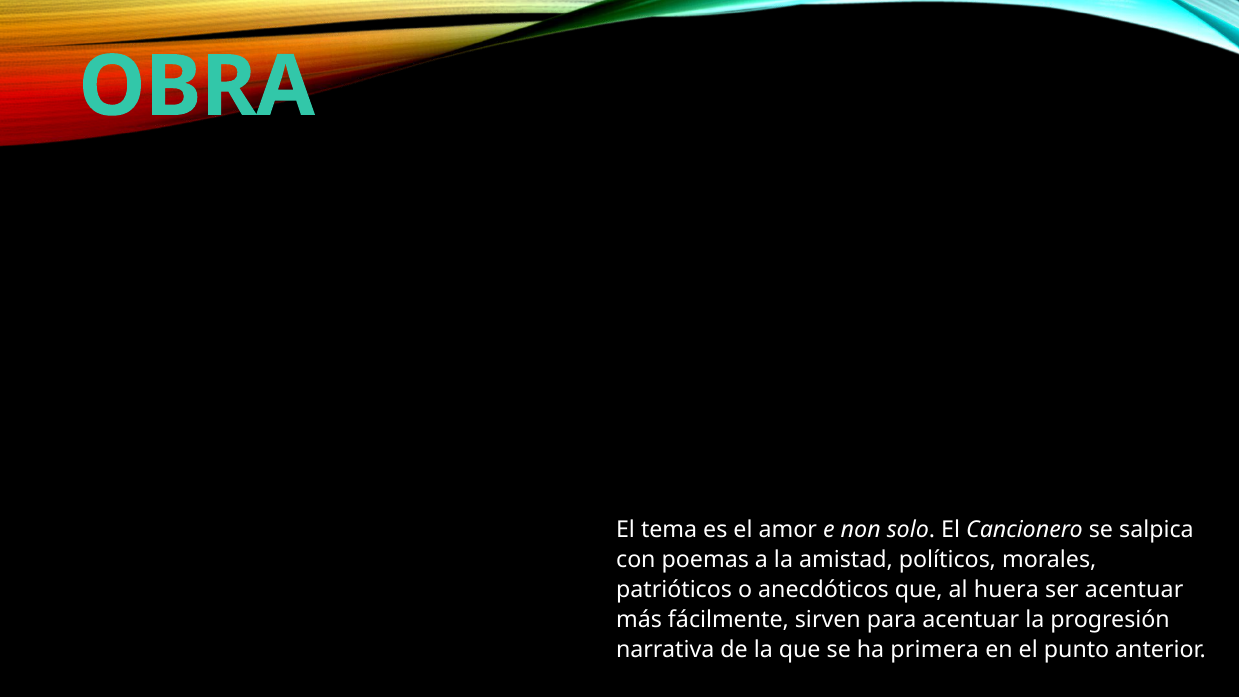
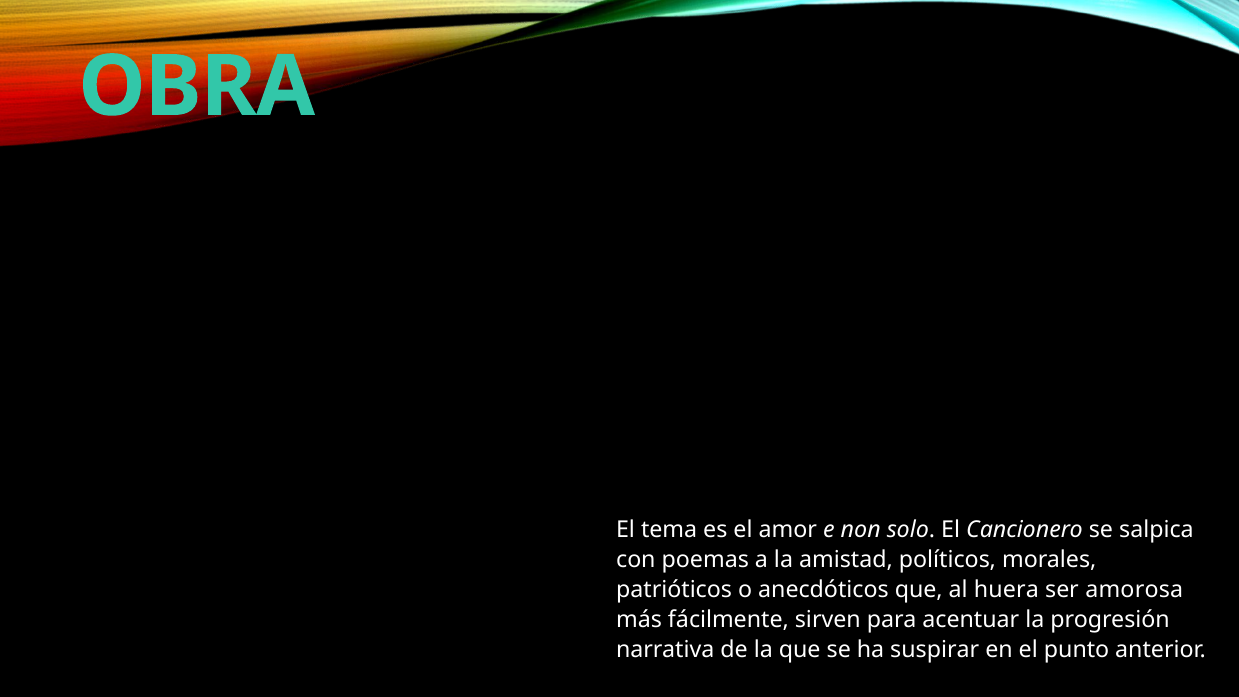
ser acentuar: acentuar -> amorosa (1134, 590)
primera: primera -> suspirar (935, 649)
